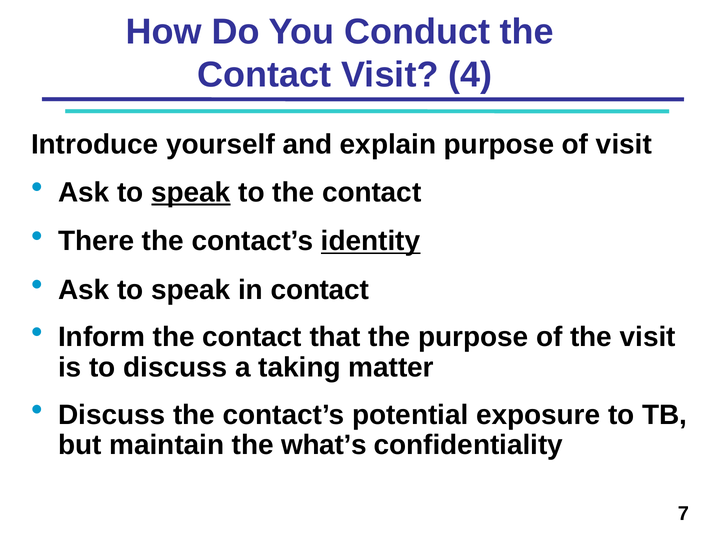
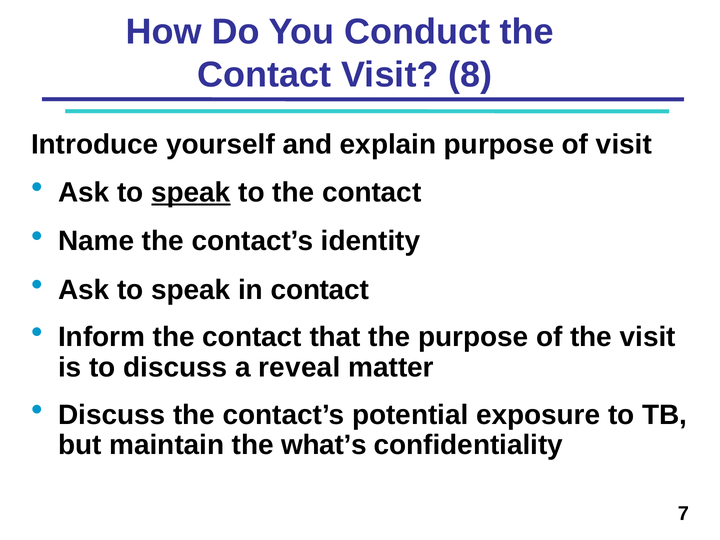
4: 4 -> 8 (470, 75)
There: There -> Name (96, 241)
identity underline: present -> none (371, 241)
taking: taking -> reveal (299, 367)
